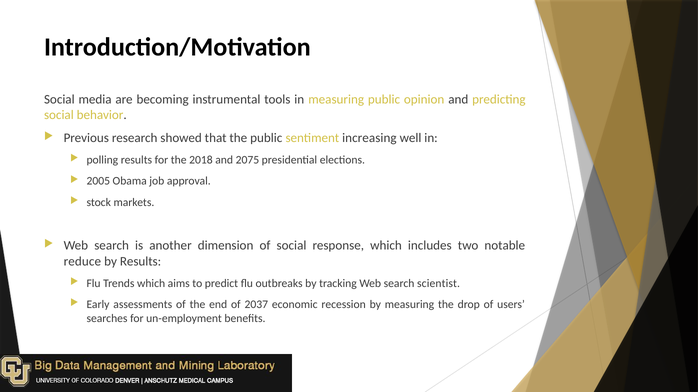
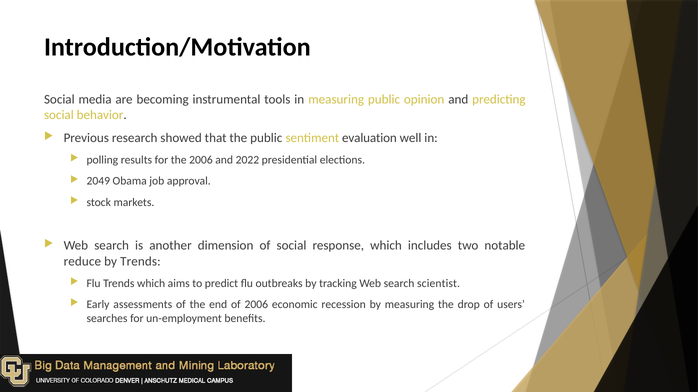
increasing: increasing -> evaluation (369, 138)
the 2018: 2018 -> 2006 (201, 160)
2075: 2075 -> 2022 (247, 160)
2005: 2005 -> 2049 (98, 181)
by Results: Results -> Trends (140, 262)
of 2037: 2037 -> 2006 (256, 305)
